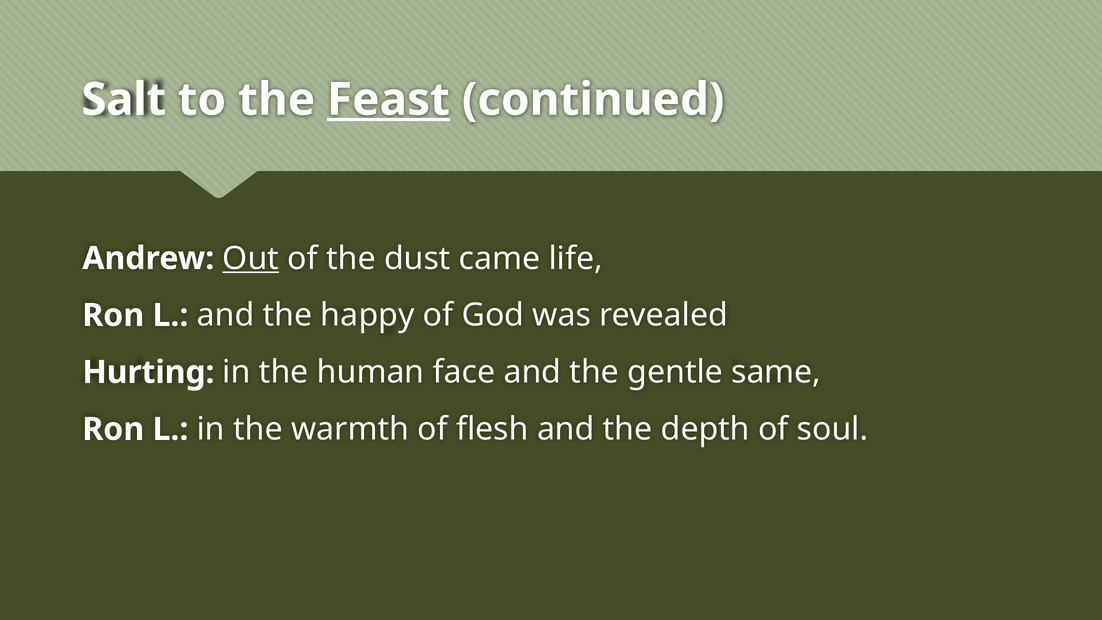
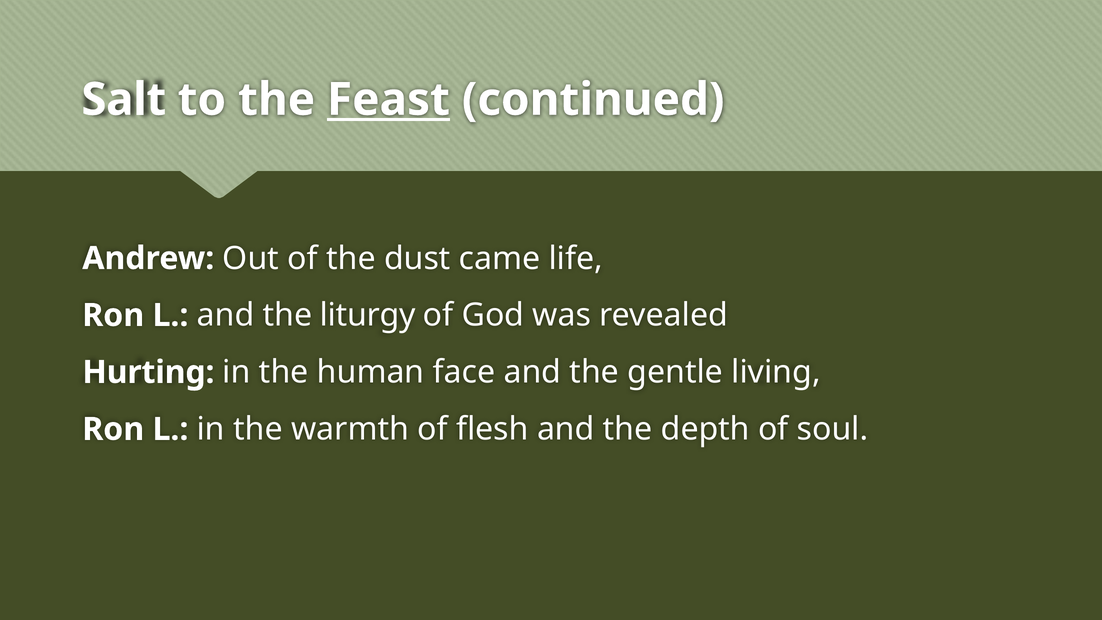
Out underline: present -> none (251, 258)
happy: happy -> liturgy (368, 315)
same: same -> living (776, 372)
